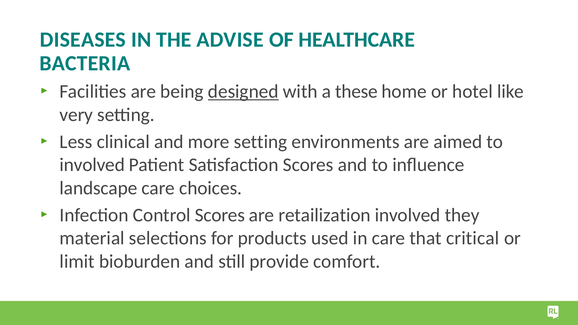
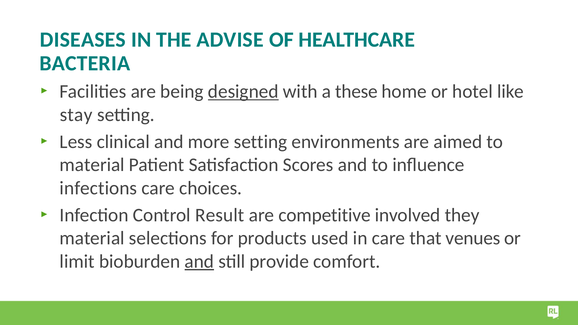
very: very -> stay (76, 115)
involved: involved -> material (92, 165)
landscape: landscape -> infections (98, 188)
Control Scores: Scores -> Result (220, 215)
retailization: retailization -> competitive (325, 215)
critical: critical -> venues (473, 238)
and underline: none -> present (199, 262)
